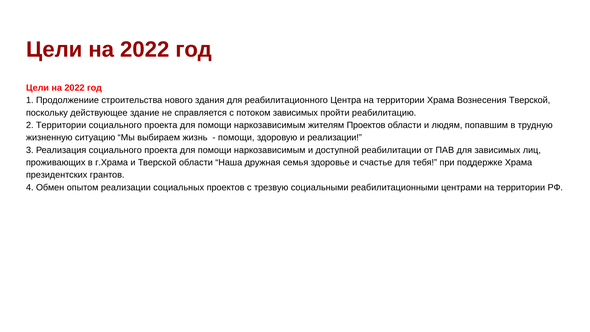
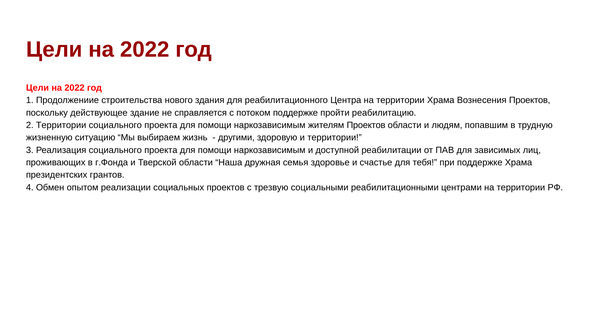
Вознесения Тверской: Тверской -> Проектов (530, 100)
потоком зависимых: зависимых -> поддержке (295, 113)
помощи: помощи -> другими (236, 138)
и реализации: реализации -> территории (335, 138)
г.Храма: г.Храма -> г.Фонда (112, 162)
